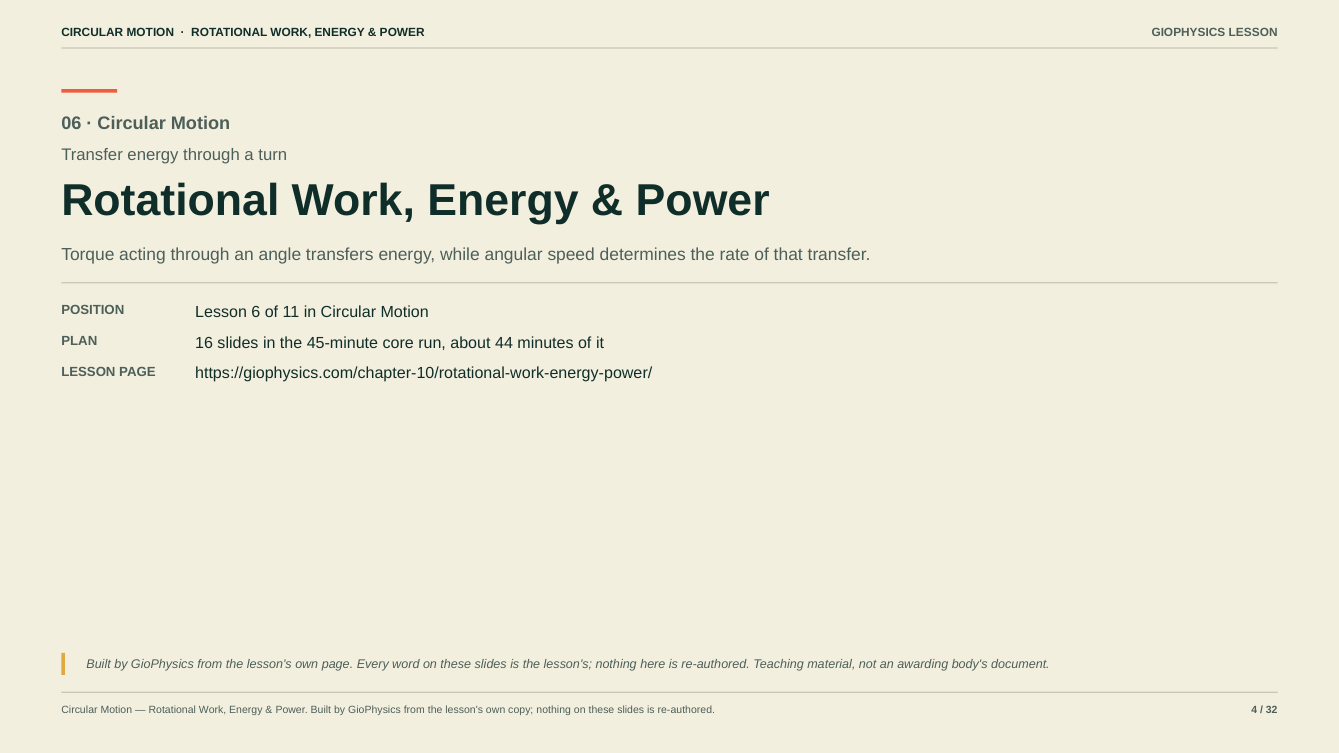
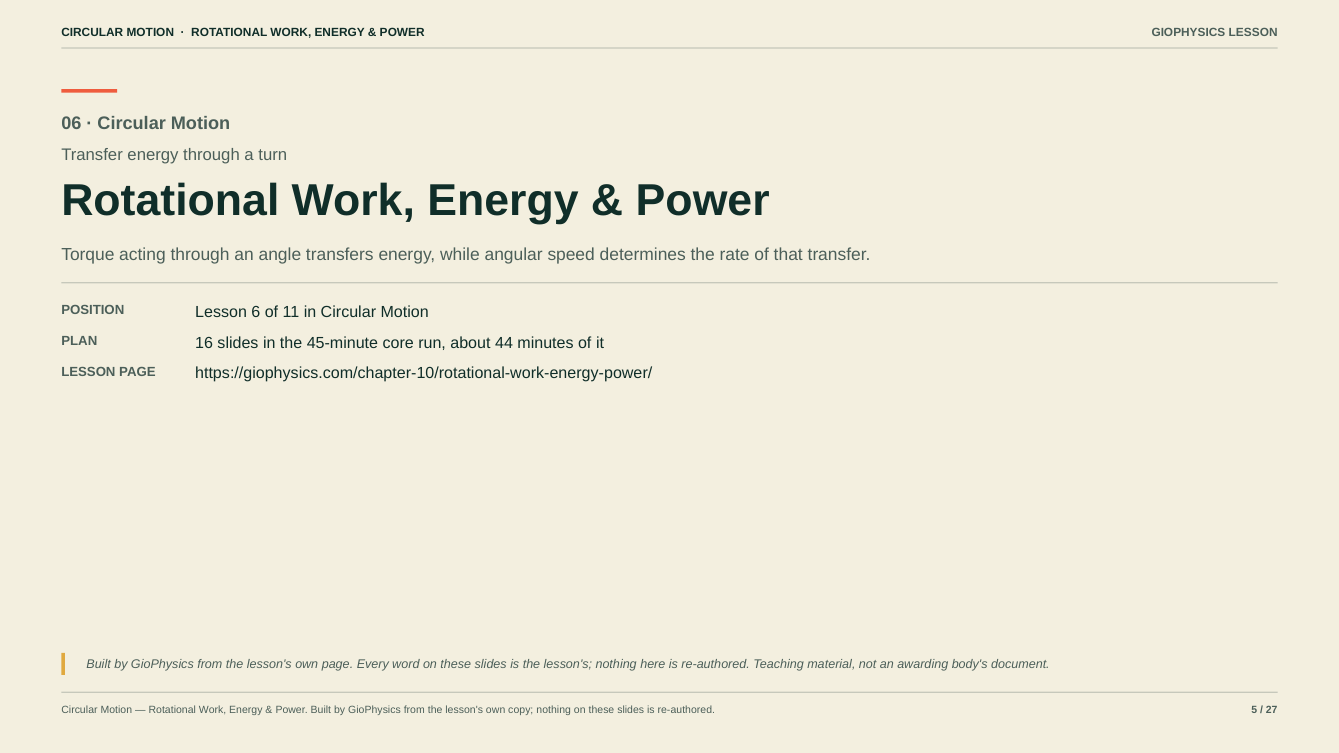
4: 4 -> 5 (1254, 710)
32: 32 -> 27 (1272, 710)
